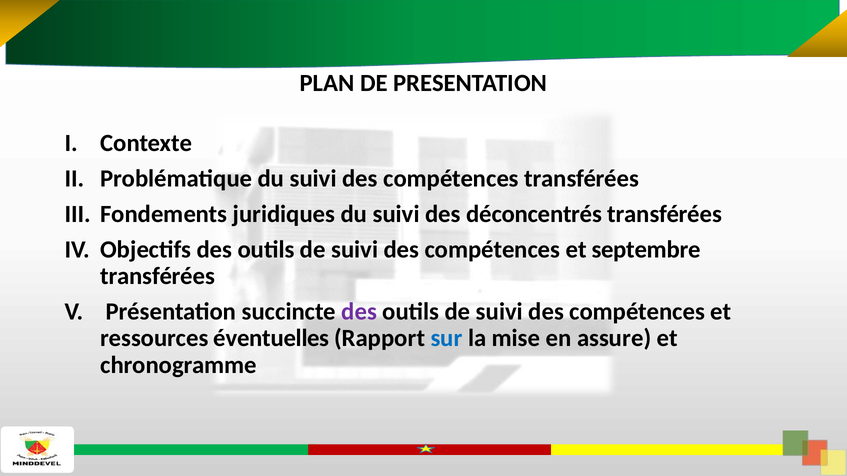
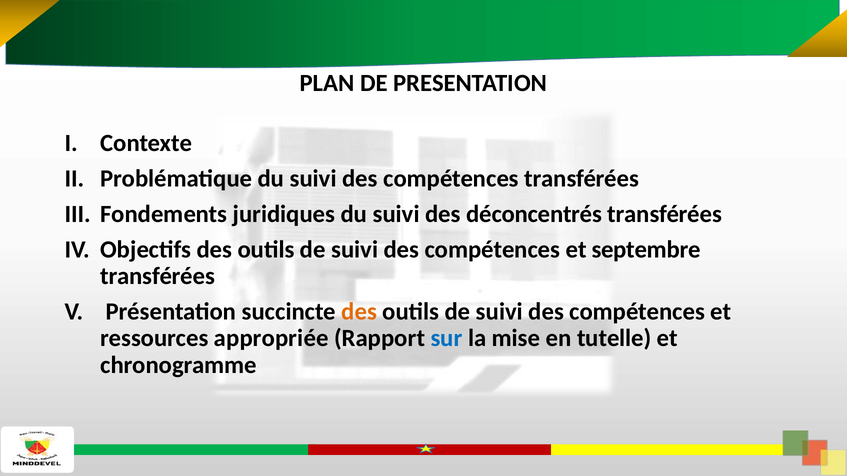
des colour: purple -> orange (359, 312)
éventuelles: éventuelles -> appropriée (271, 339)
assure: assure -> tutelle (614, 339)
